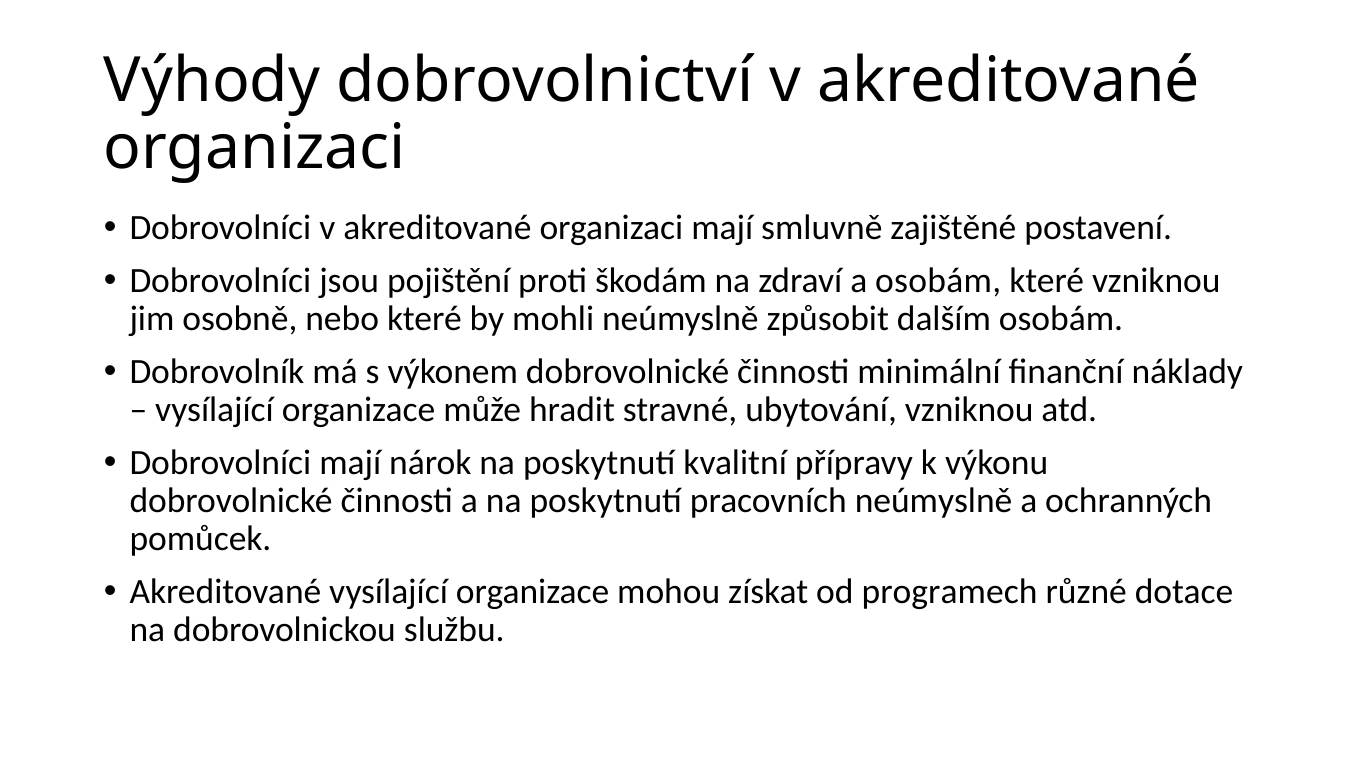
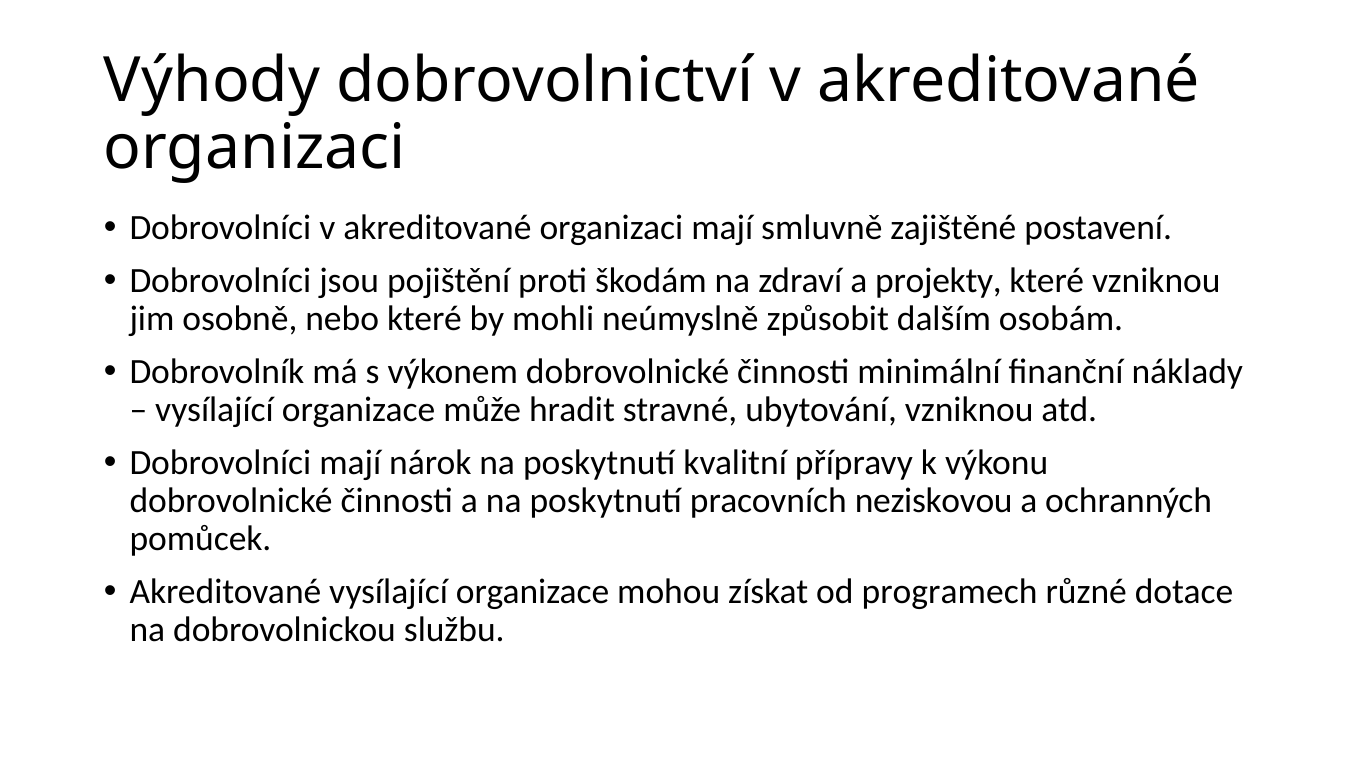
a osobám: osobám -> projekty (938, 281)
pracovních neúmyslně: neúmyslně -> neziskovou (934, 501)
